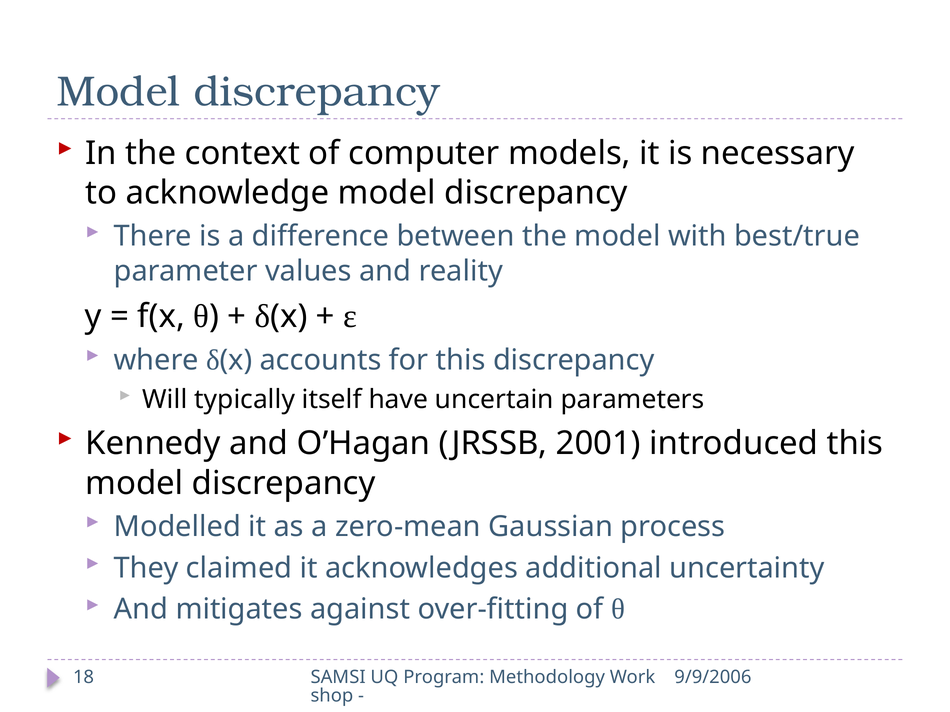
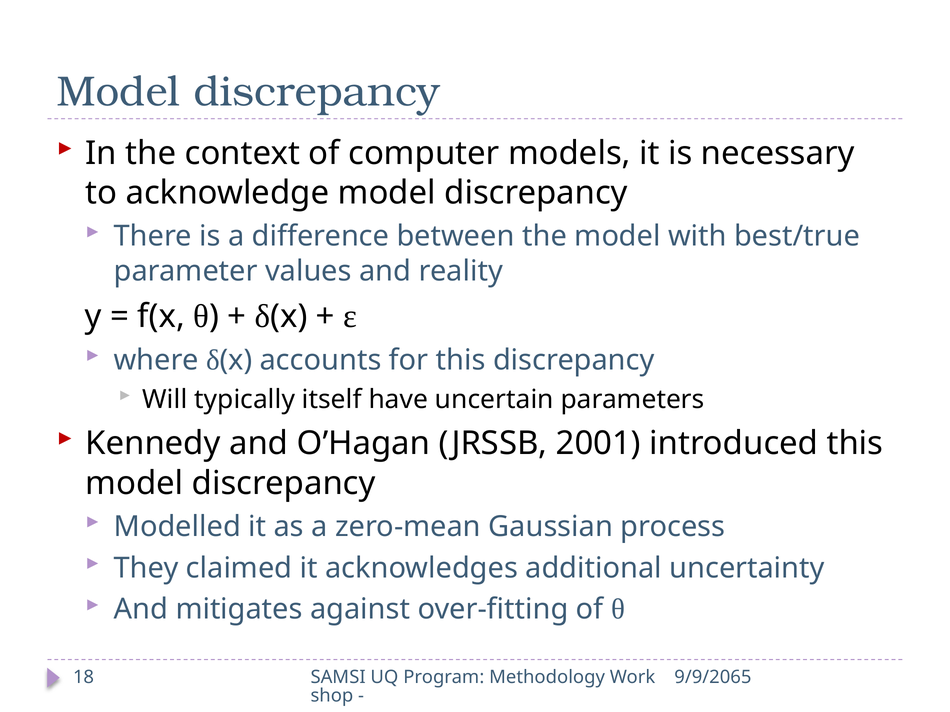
9/9/2006: 9/9/2006 -> 9/9/2065 (713, 677)
